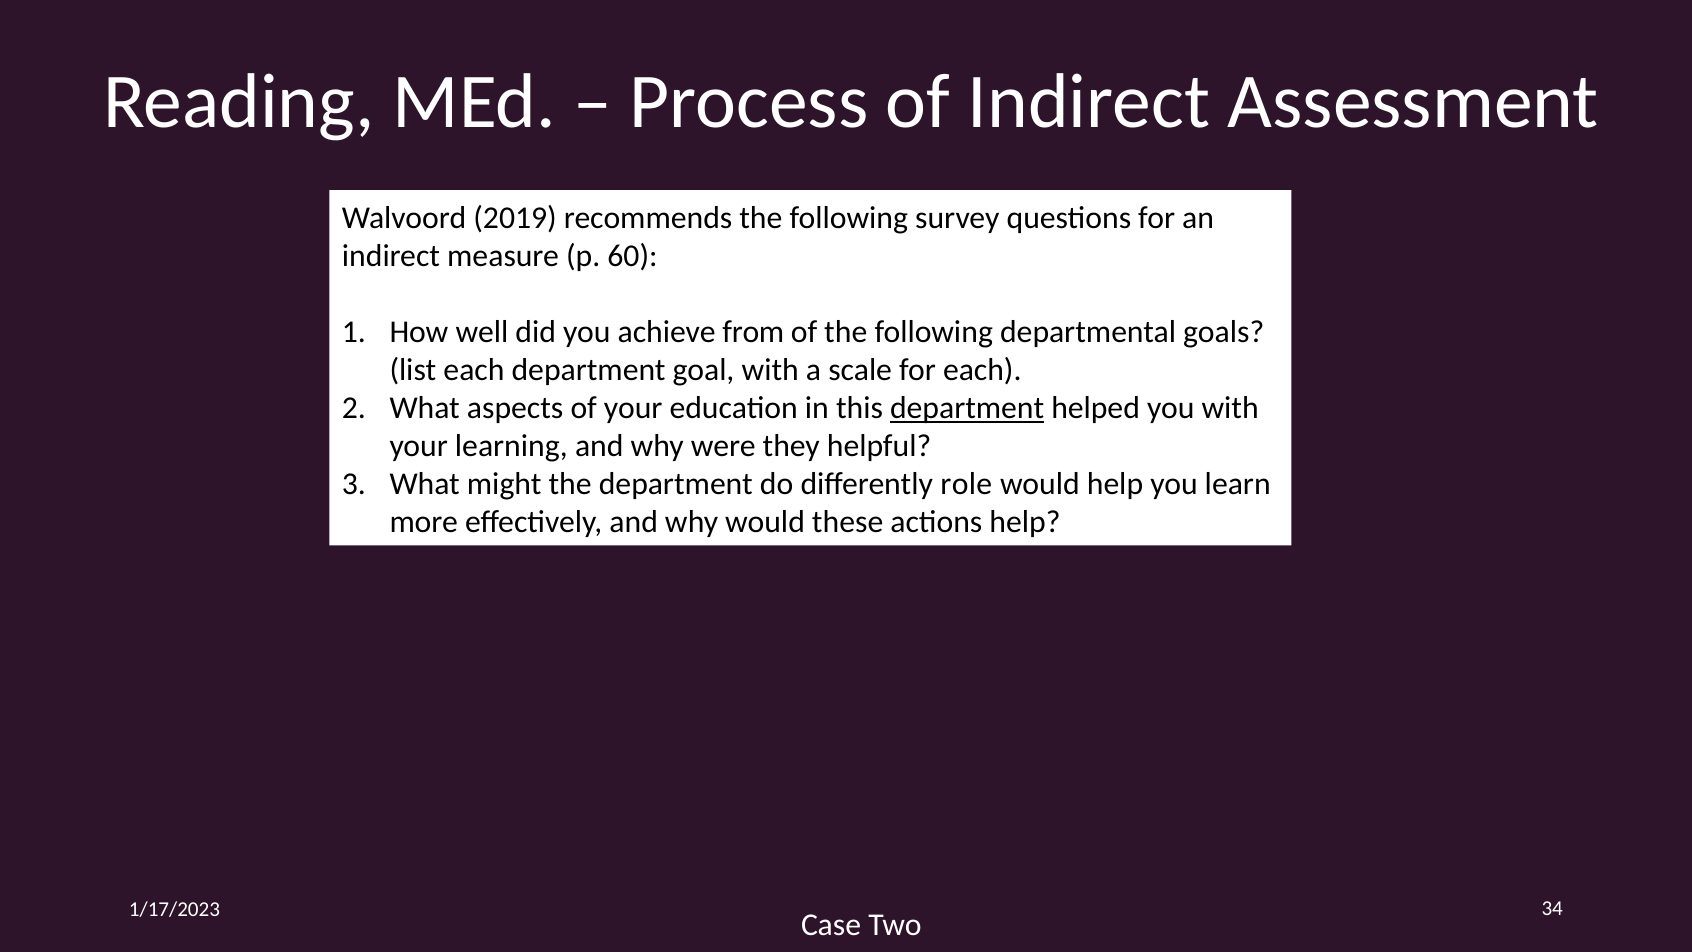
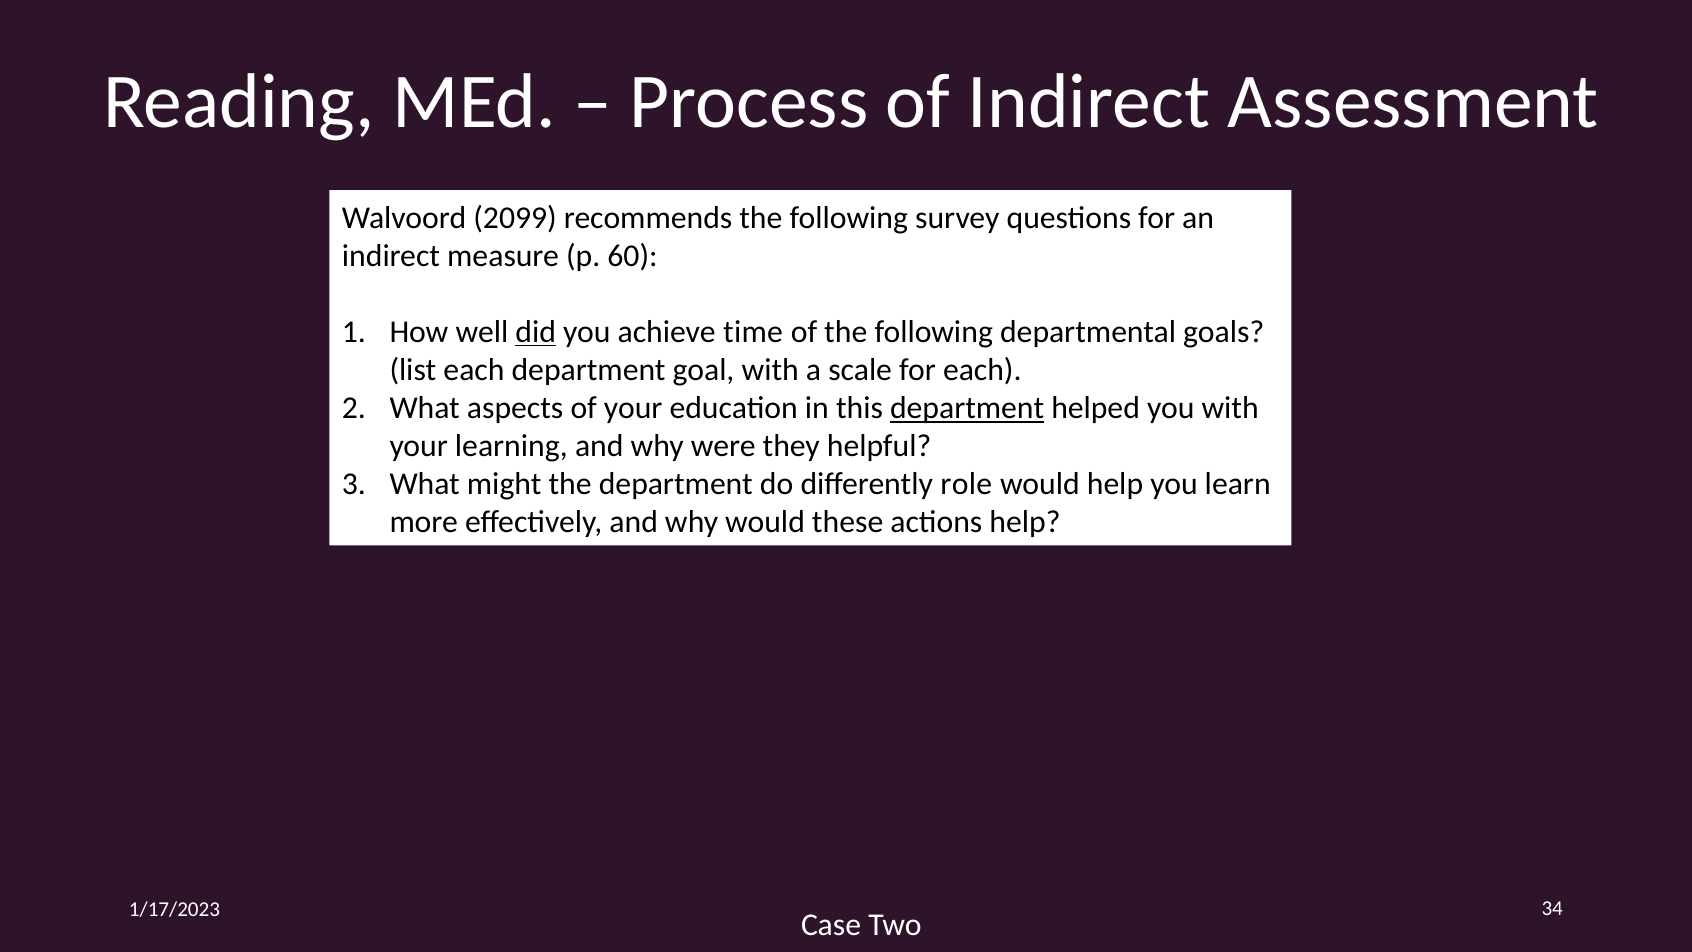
2019: 2019 -> 2099 (515, 218)
did underline: none -> present (536, 332)
from: from -> time (753, 332)
